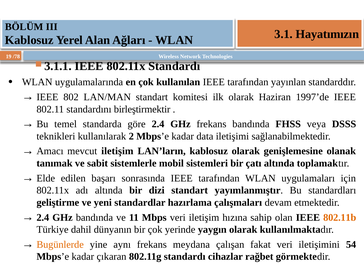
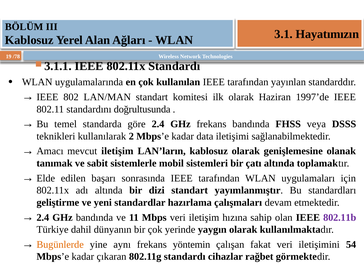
birleştirmektir: birleştirmektir -> doğrultusunda (142, 109)
802.11b colour: orange -> purple (340, 217)
meydana: meydana -> yöntemin (192, 244)
